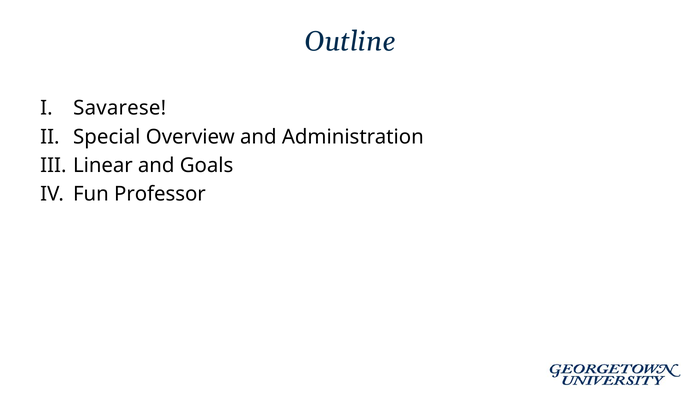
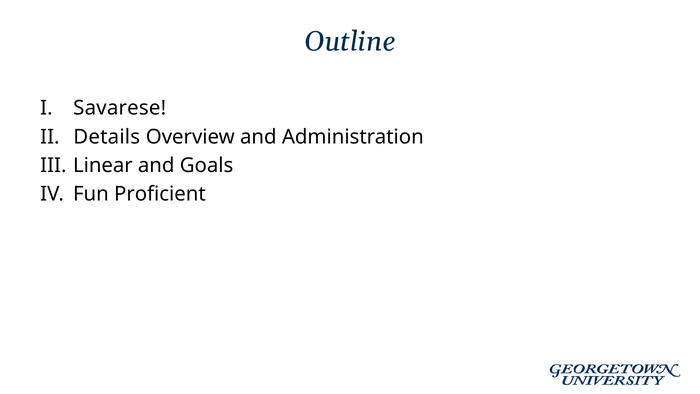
Special: Special -> Details (107, 137)
Professor: Professor -> Proficient (160, 194)
